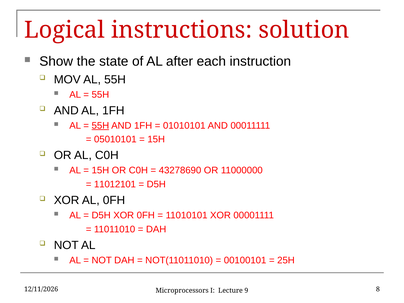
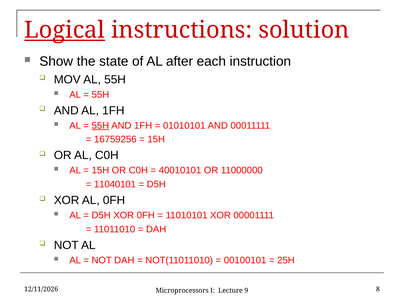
Logical underline: none -> present (65, 30)
05010101: 05010101 -> 16759256 (115, 139)
43278690: 43278690 -> 40010101 (180, 170)
11012101: 11012101 -> 11040101 (115, 184)
